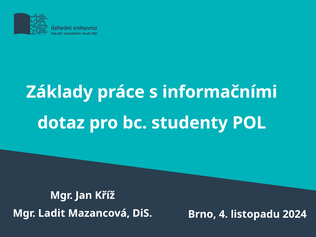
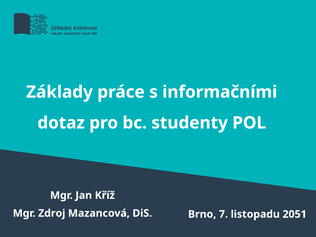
Ladit: Ladit -> Zdroj (52, 213)
4: 4 -> 7 (223, 214)
2024: 2024 -> 2051 (295, 214)
